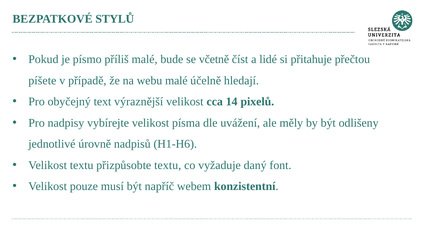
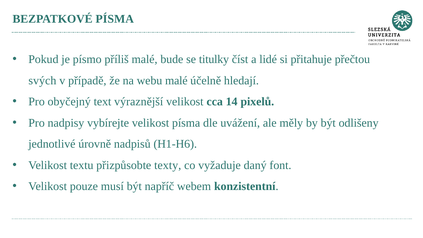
BEZPATKOVÉ STYLŮ: STYLŮ -> PÍSMA (115, 19)
včetně: včetně -> titulky (214, 59)
píšete: píšete -> svých (42, 81)
přizpůsobte textu: textu -> texty (168, 165)
